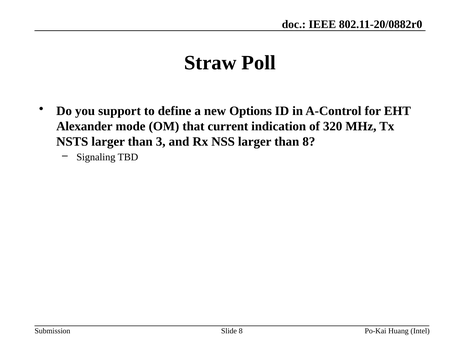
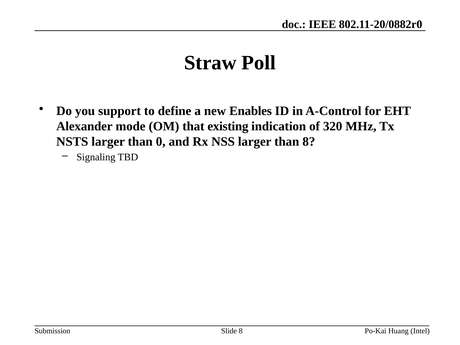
Options: Options -> Enables (251, 111)
current: current -> existing (228, 126)
3: 3 -> 0 (161, 142)
